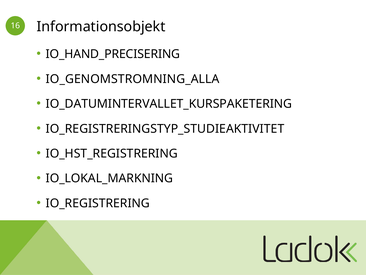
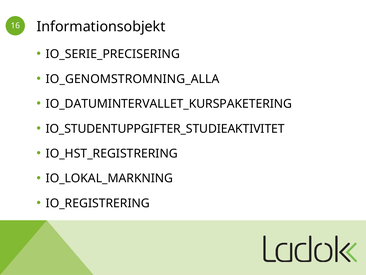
IO_HAND_PRECISERING: IO_HAND_PRECISERING -> IO_SERIE_PRECISERING (113, 54)
IO_REGISTRERINGSTYP_STUDIEAKTIVITET: IO_REGISTRERINGSTYP_STUDIEAKTIVITET -> IO_STUDENTUPPGIFTER_STUDIEAKTIVITET (165, 128)
